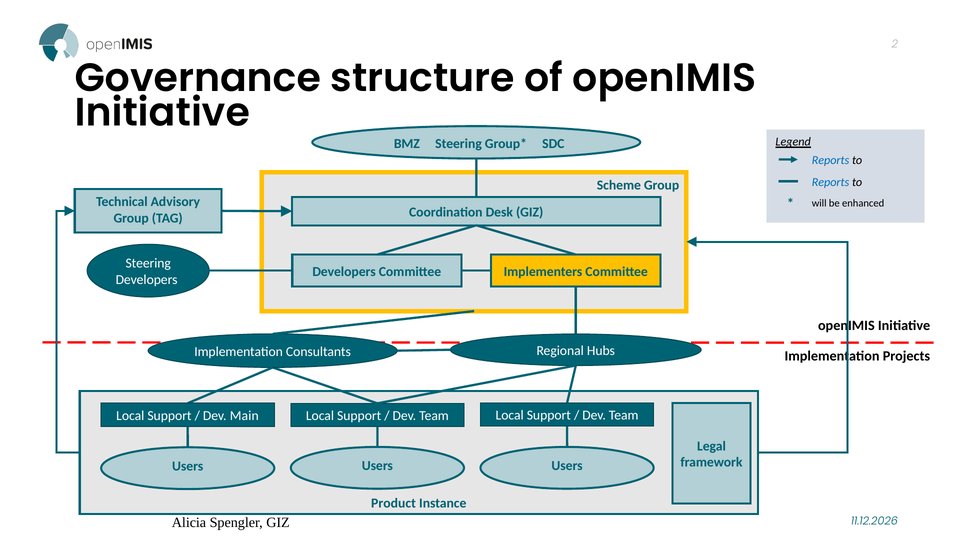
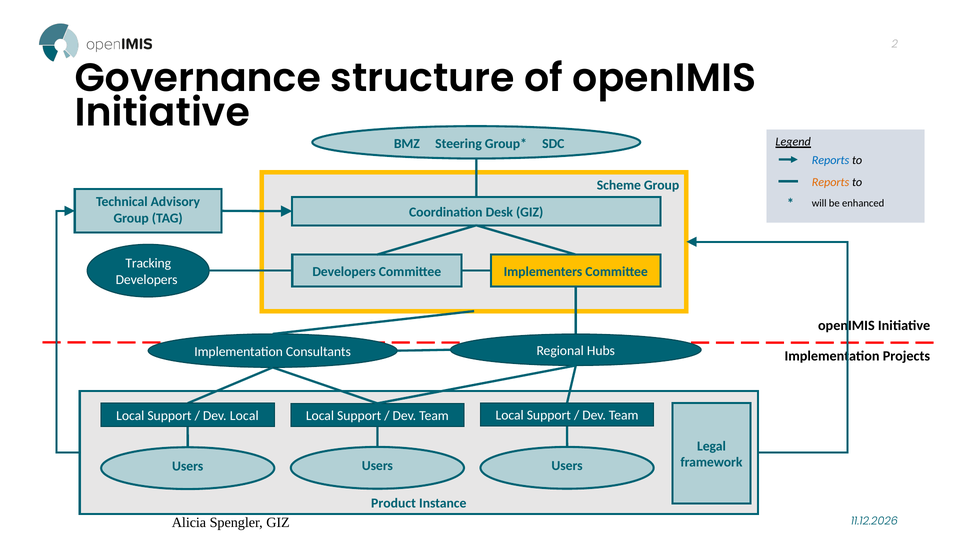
Reports colour: blue -> orange (831, 182)
Steering: Steering -> Tracking (148, 263)
Dev Main: Main -> Local (244, 416)
